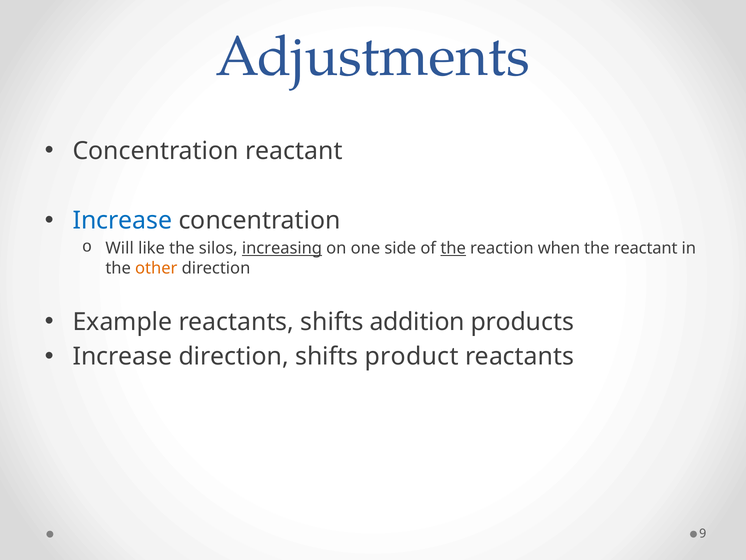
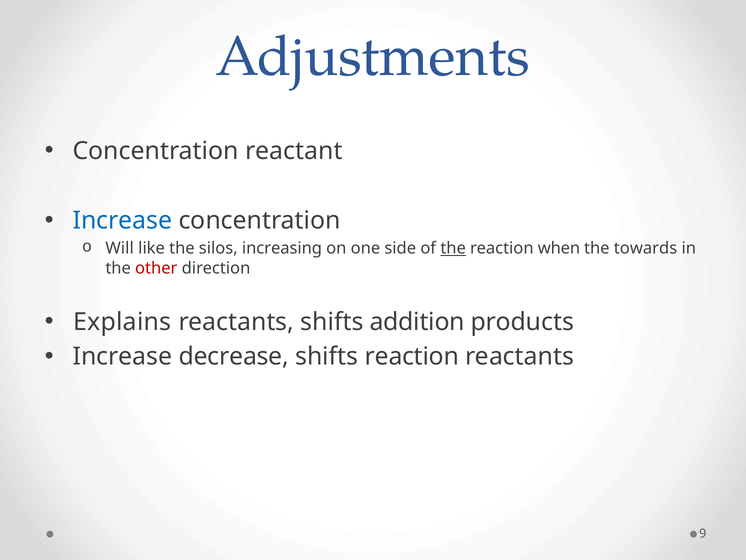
increasing underline: present -> none (282, 248)
the reactant: reactant -> towards (646, 248)
other colour: orange -> red (156, 268)
Example: Example -> Explains (122, 322)
Increase direction: direction -> decrease (234, 356)
shifts product: product -> reaction (412, 356)
